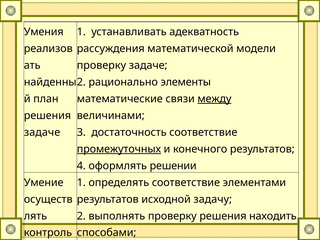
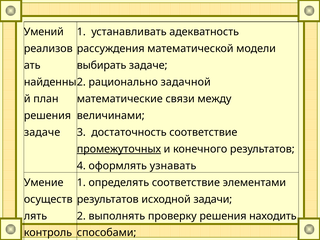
Умения: Умения -> Умений (44, 32)
проверку: проверку -> выбирать (102, 65)
элементы: элементы -> задачной (186, 82)
между underline: present -> none (214, 99)
оформлять решении: решении -> узнавать (173, 166)
исходной задачу: задачу -> задачи (213, 199)
